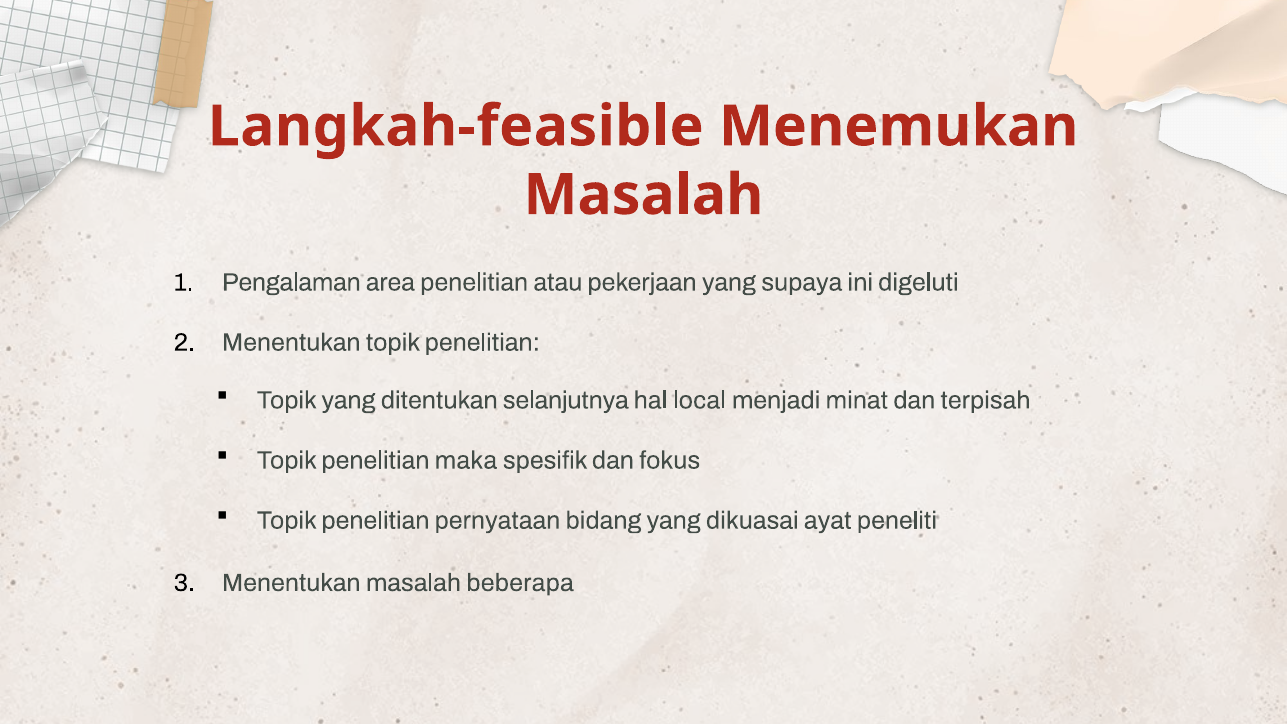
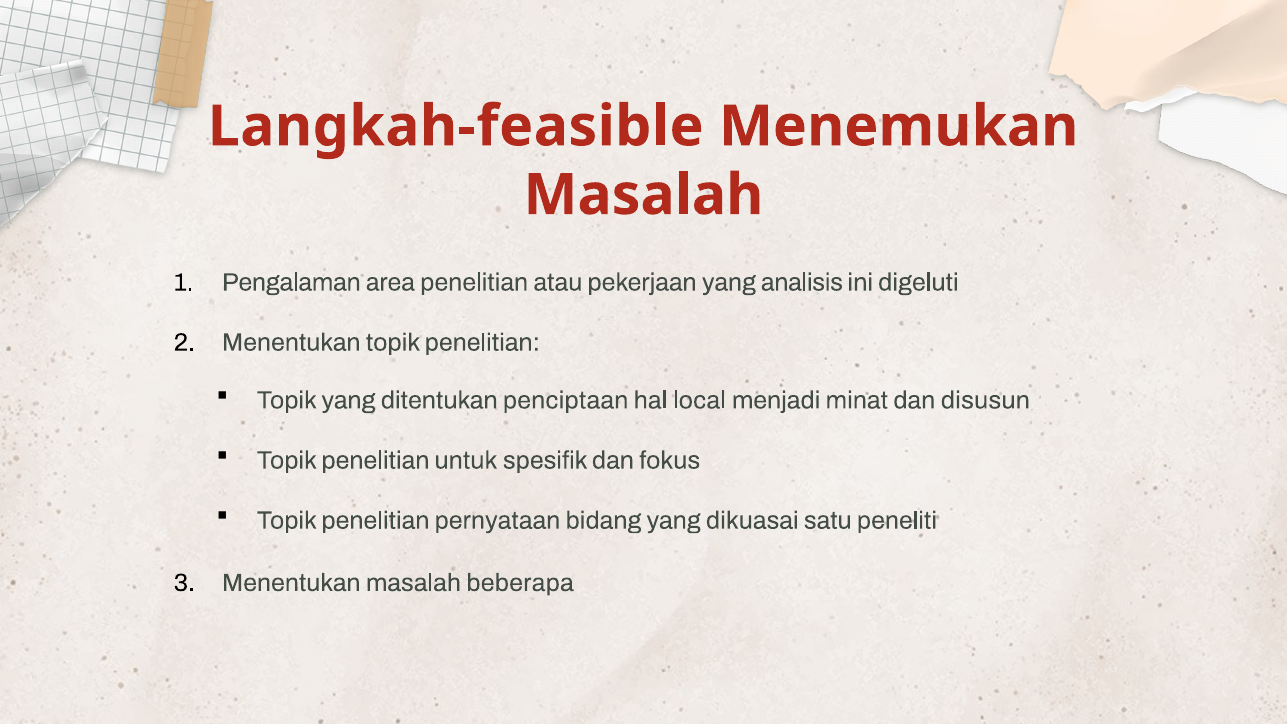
supaya: supaya -> analisis (802, 282)
selanjutnya: selanjutnya -> penciptaan (566, 400)
terpisah: terpisah -> disusun (985, 400)
maka: maka -> untuk (466, 460)
ayat: ayat -> satu (828, 520)
